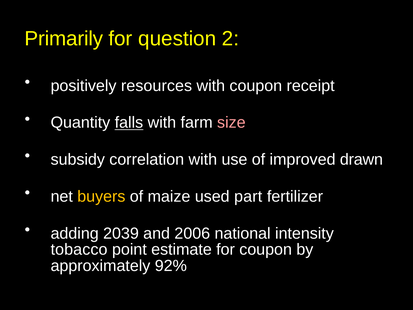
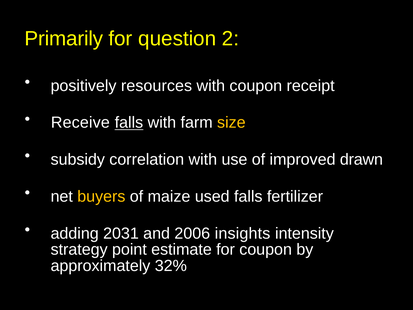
Quantity: Quantity -> Receive (80, 123)
size colour: pink -> yellow (231, 123)
used part: part -> falls (248, 196)
2039: 2039 -> 2031 (121, 233)
national: national -> insights (243, 233)
tobacco: tobacco -> strategy (79, 249)
92%: 92% -> 32% (171, 266)
